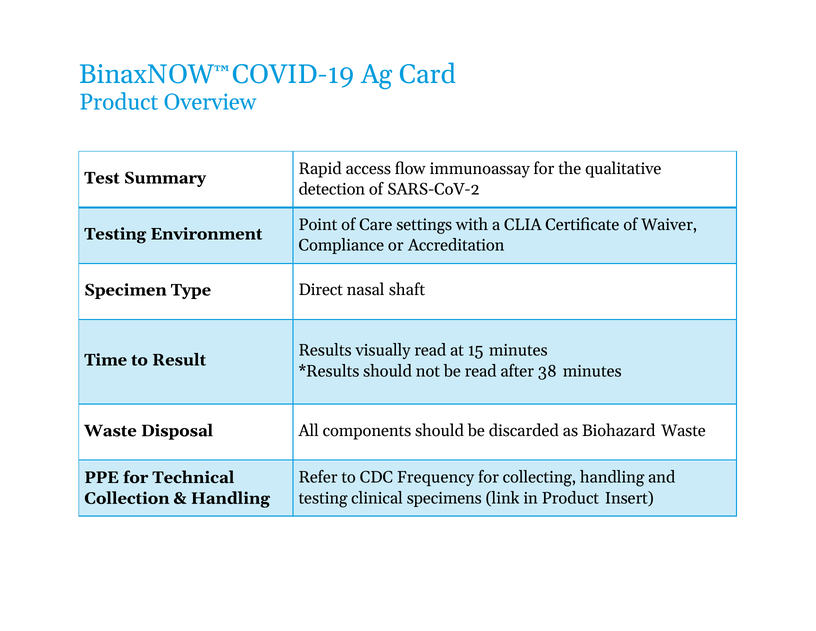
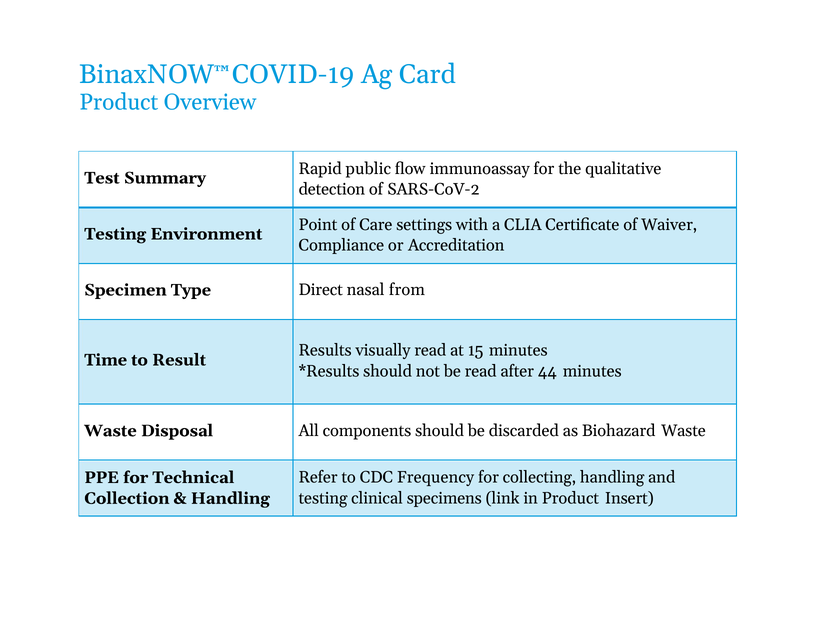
access: access -> public (368, 169)
shaft: shaft -> from (407, 290)
38: 38 -> 44 (547, 371)
